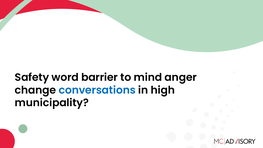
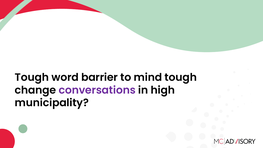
Safety: Safety -> Tough (32, 77)
mind anger: anger -> tough (181, 77)
conversations colour: blue -> purple (97, 90)
